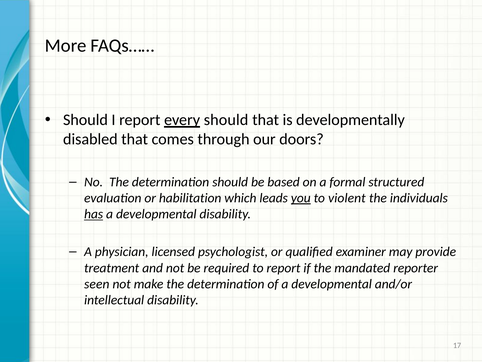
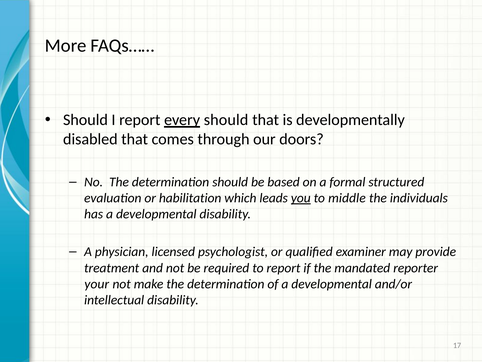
violent: violent -> middle (347, 198)
has underline: present -> none (94, 214)
seen: seen -> your (97, 284)
